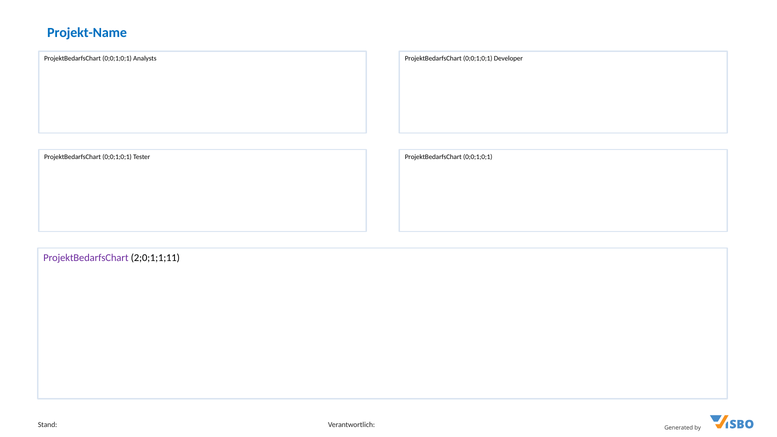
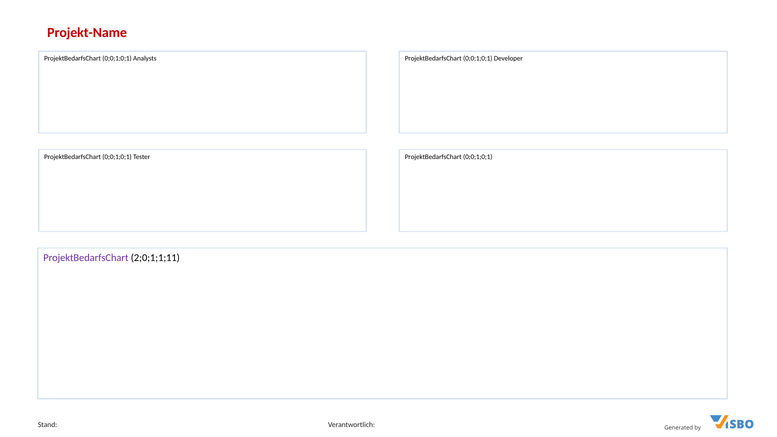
Projekt-Name colour: blue -> red (87, 33)
